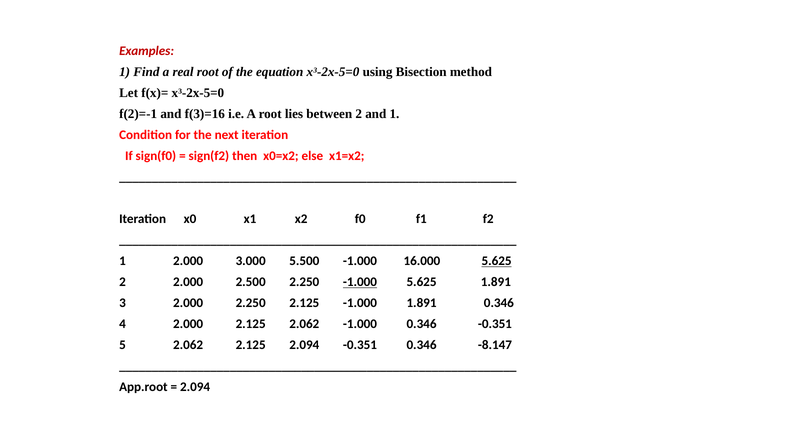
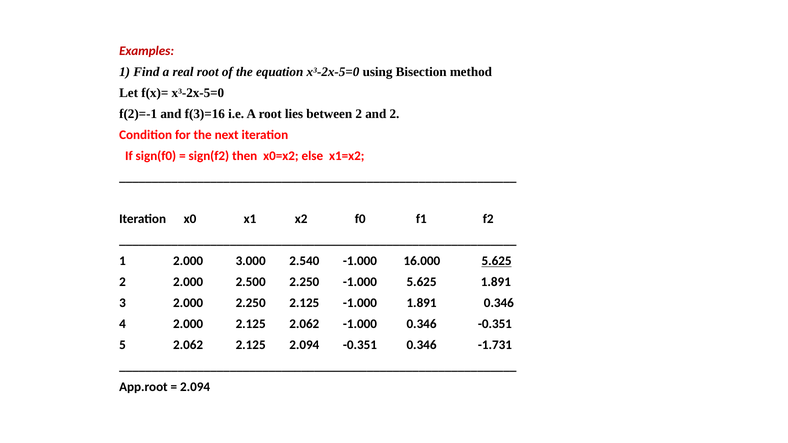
and 1: 1 -> 2 (394, 114)
5.500: 5.500 -> 2.540 (304, 261)
-1.000 underline: present -> none (360, 282)
-8.147: -8.147 -> -1.731 (495, 345)
